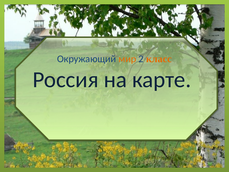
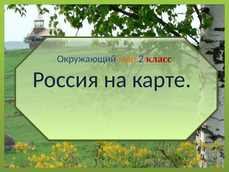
класс colour: orange -> red (159, 59)
